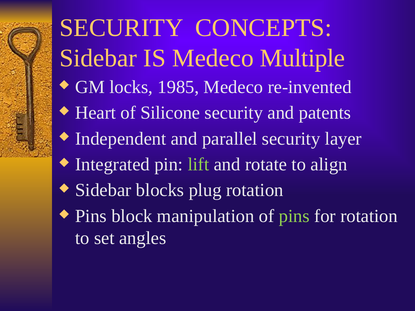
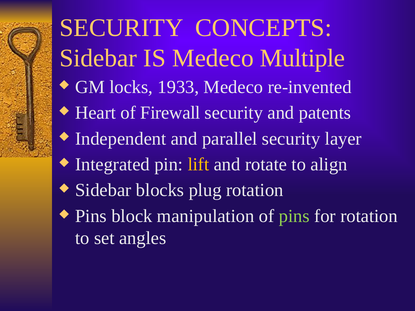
1985: 1985 -> 1933 (178, 87)
Silicone: Silicone -> Firewall (170, 113)
lift colour: light green -> yellow (198, 165)
